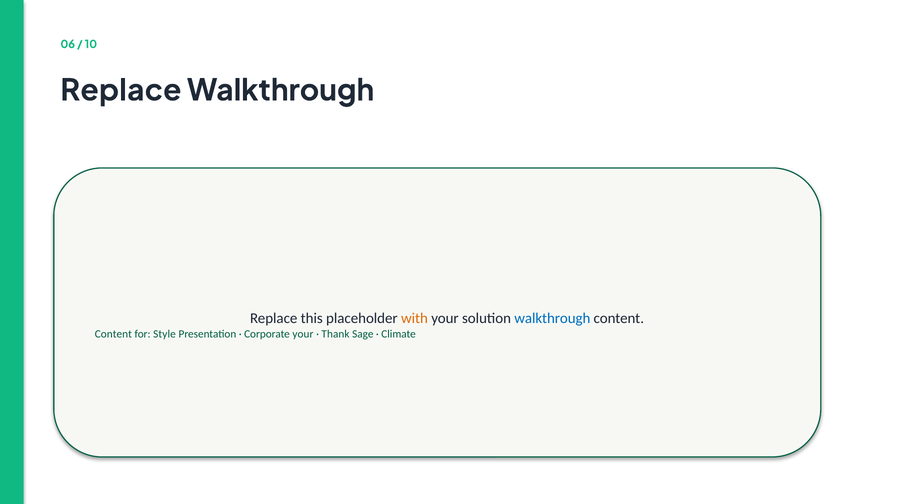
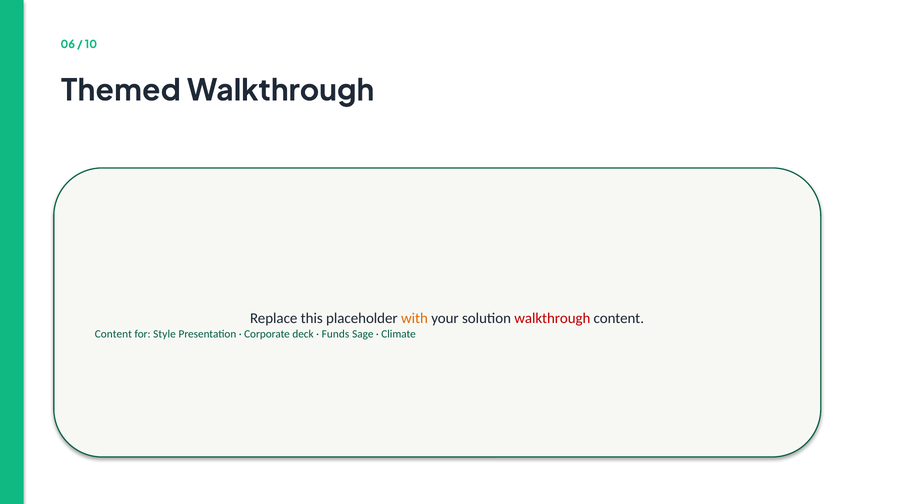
Replace: Replace -> Themed (121, 91)
walkthrough colour: blue -> red (552, 319)
Corporate your: your -> deck (303, 334)
Thank: Thank -> Funds (335, 334)
